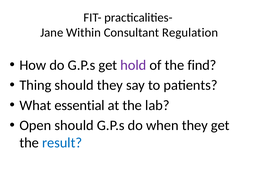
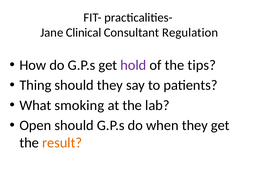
Within: Within -> Clinical (84, 33)
find: find -> tips (202, 65)
essential: essential -> smoking (79, 105)
result colour: blue -> orange (62, 143)
